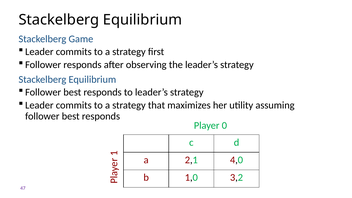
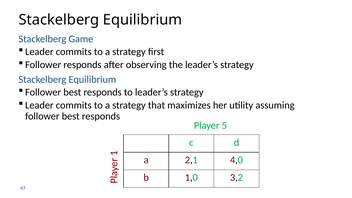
0: 0 -> 5 (224, 126)
